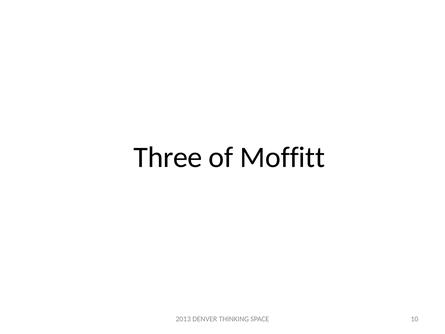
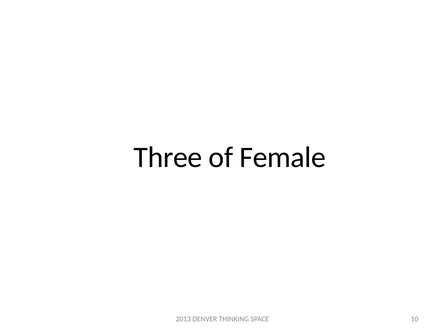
Moffitt: Moffitt -> Female (283, 157)
